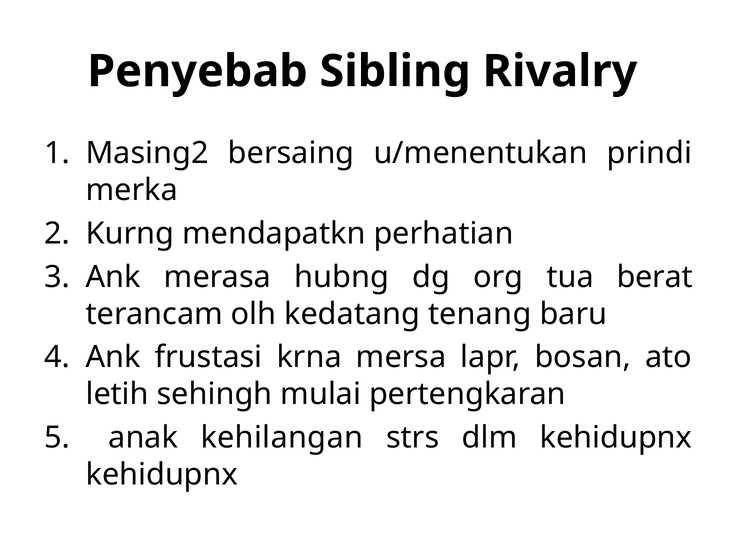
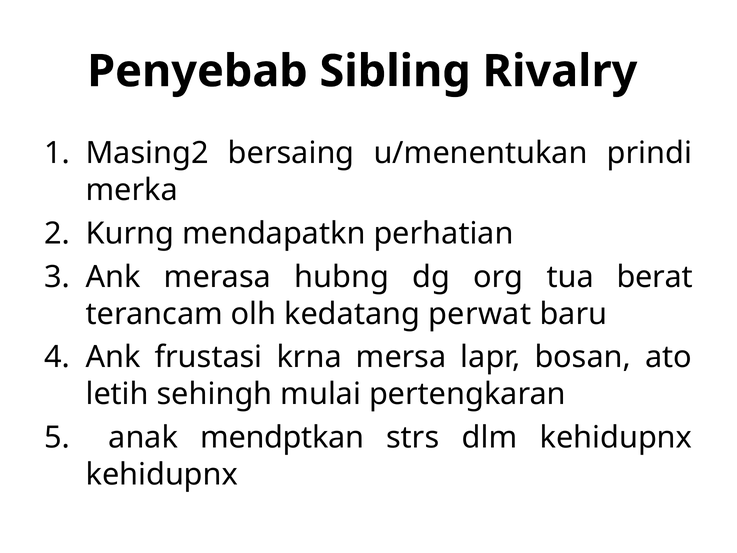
tenang: tenang -> perwat (480, 314)
kehilangan: kehilangan -> mendptkan (282, 437)
